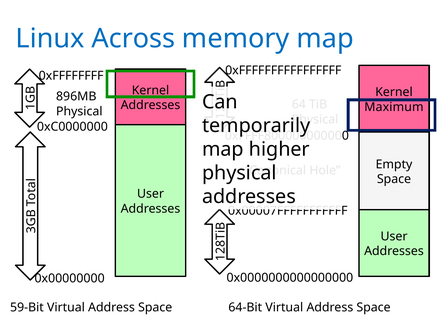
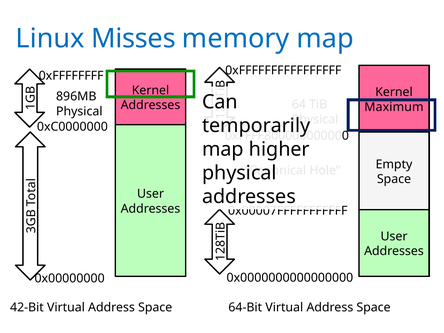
Across: Across -> Misses (133, 39)
59-Bit: 59-Bit -> 42-Bit (27, 307)
